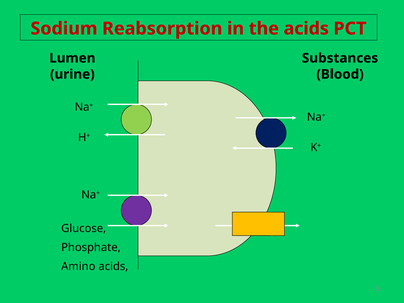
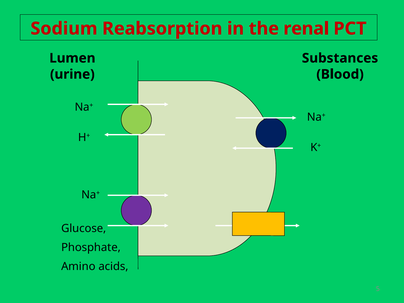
the acids: acids -> renal (306, 29)
